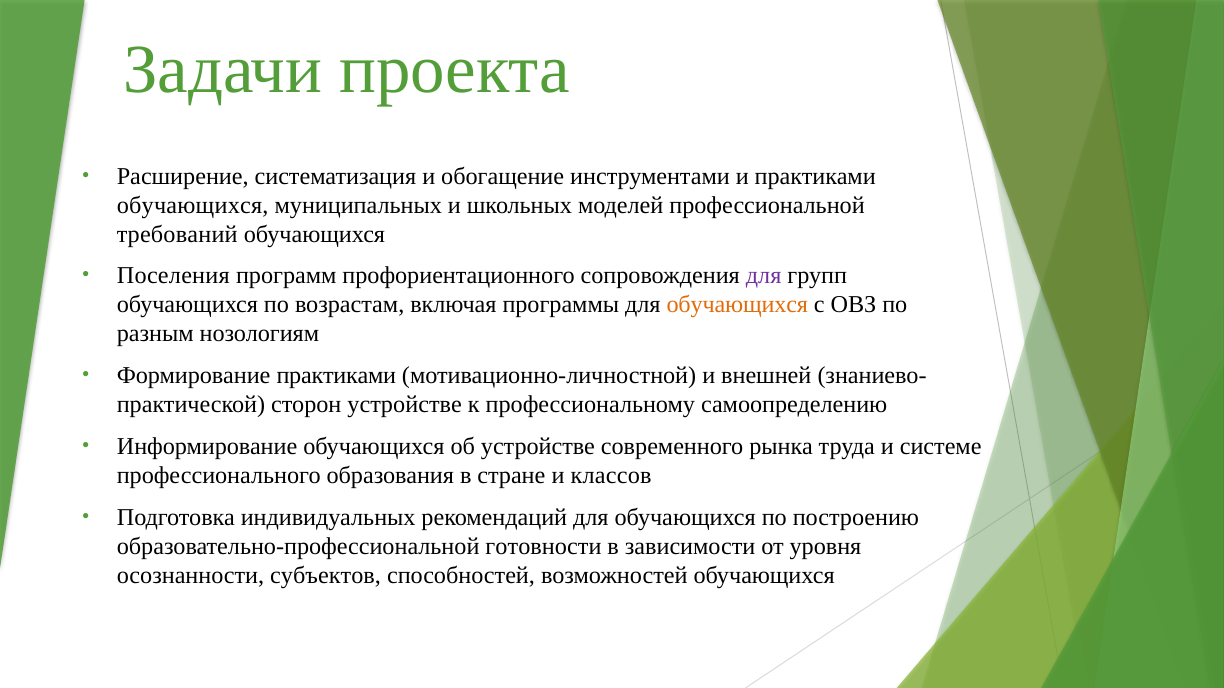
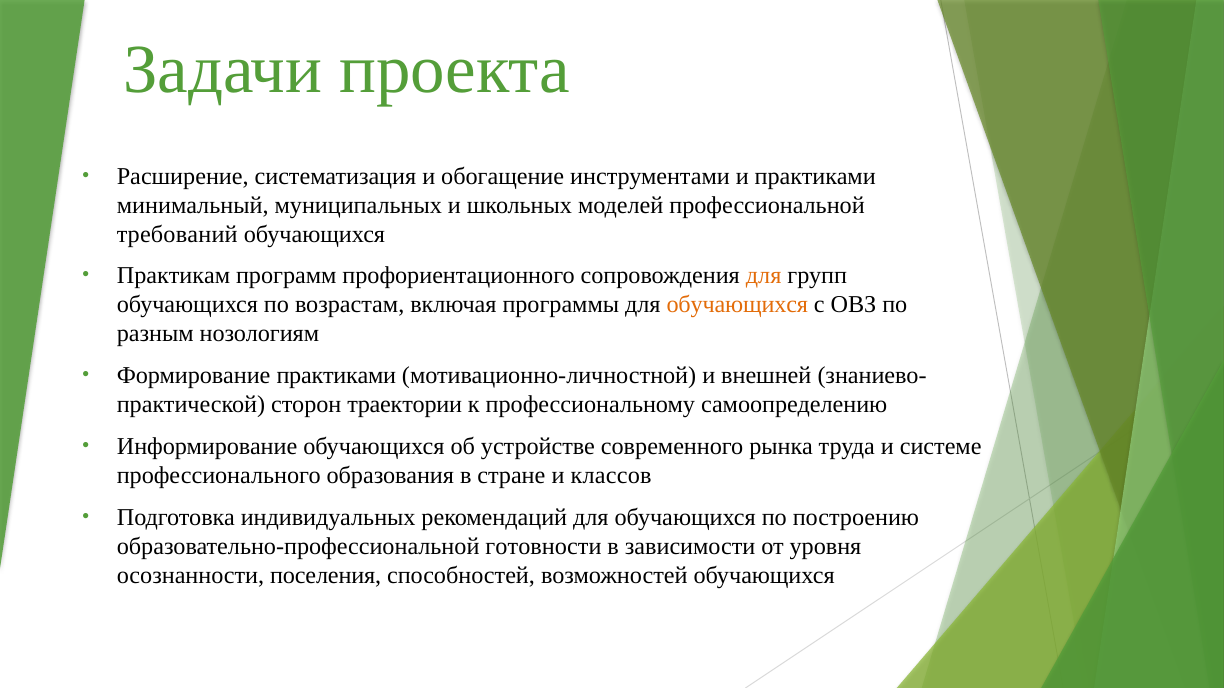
обучающихся: обучающихся -> минимальный (193, 205)
Поселения: Поселения -> Практикам (173, 276)
для colour: purple -> orange (764, 276)
сторон устройстве: устройстве -> траектории (405, 405)
субъектов: субъектов -> поселения (326, 575)
